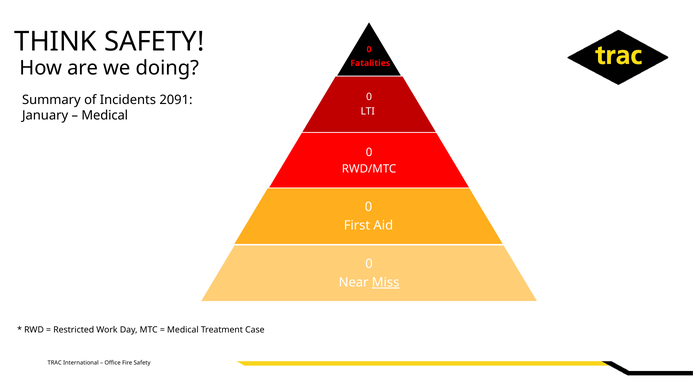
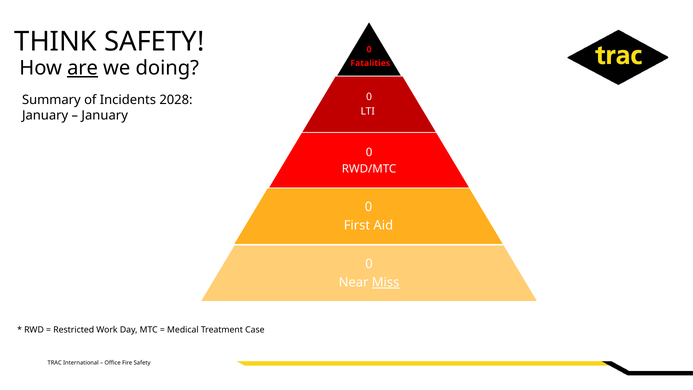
are underline: none -> present (83, 68)
2091: 2091 -> 2028 (176, 100)
Medical: Medical -> January (105, 115)
